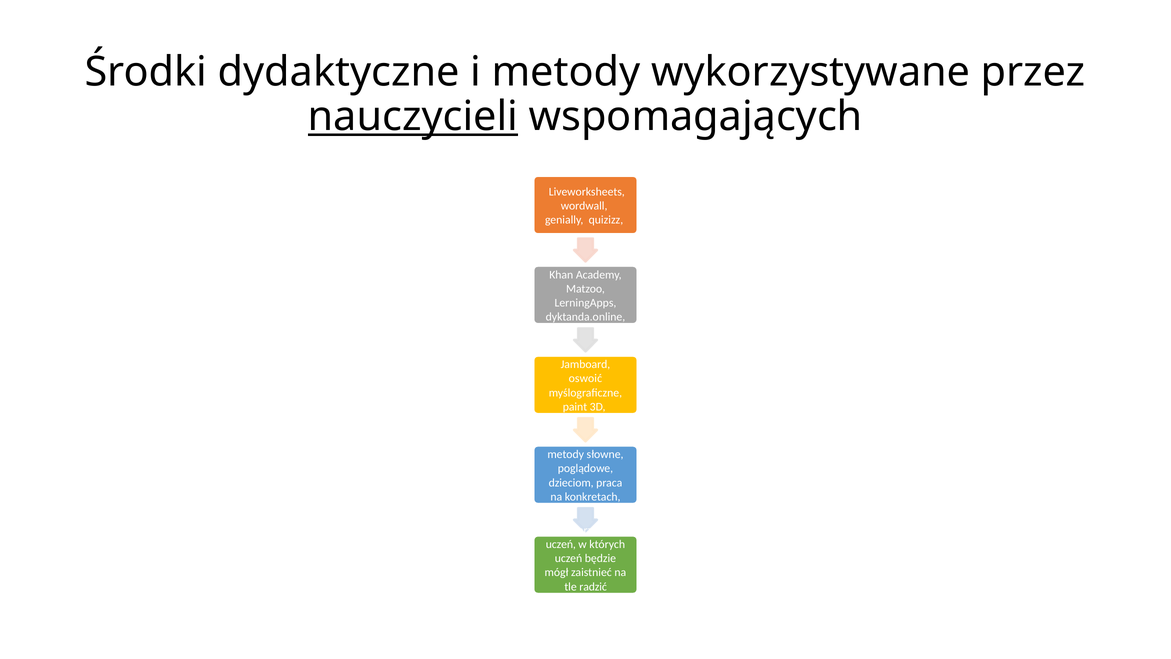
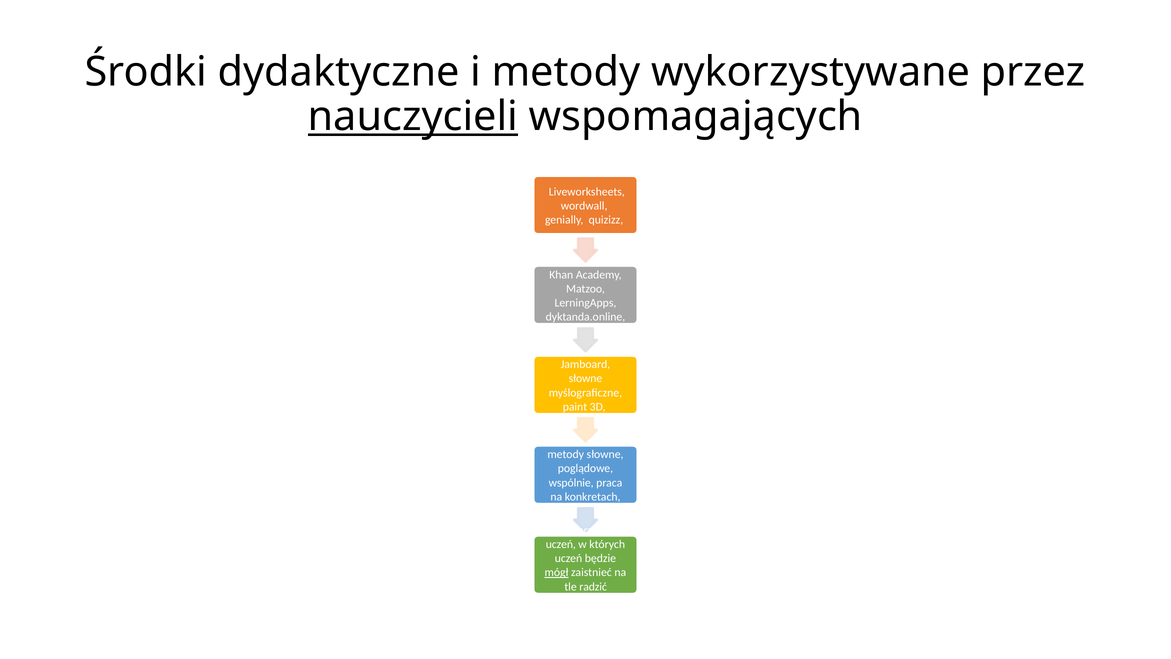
oswoić: oswoić -> słowne (585, 378)
dzieciom: dzieciom -> wspólnie (571, 482)
mógł underline: none -> present (557, 572)
